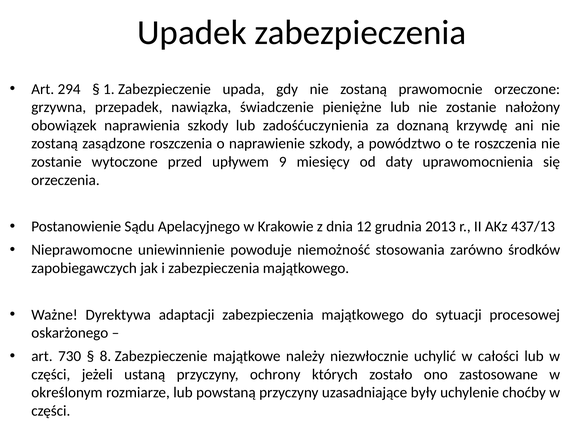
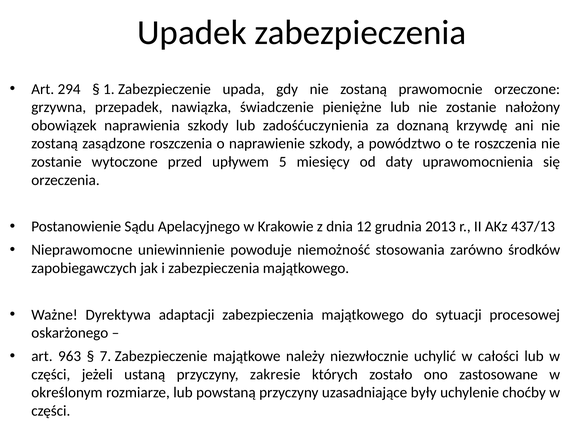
9: 9 -> 5 (283, 162)
730: 730 -> 963 (70, 356)
8: 8 -> 7 (105, 356)
ochrony: ochrony -> zakresie (275, 374)
